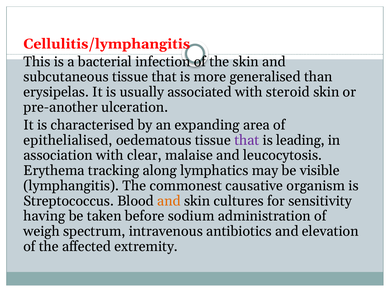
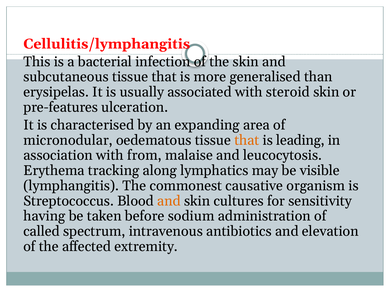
pre-another: pre-another -> pre-features (61, 107)
epithelialised: epithelialised -> micronodular (68, 140)
that colour: purple -> orange (247, 140)
clear: clear -> from (144, 156)
weigh: weigh -> called (42, 232)
